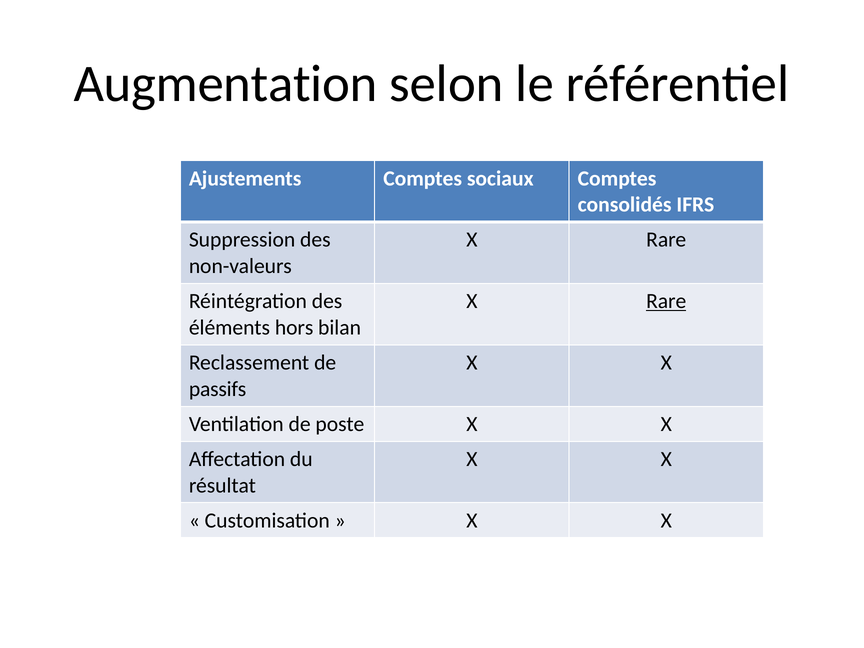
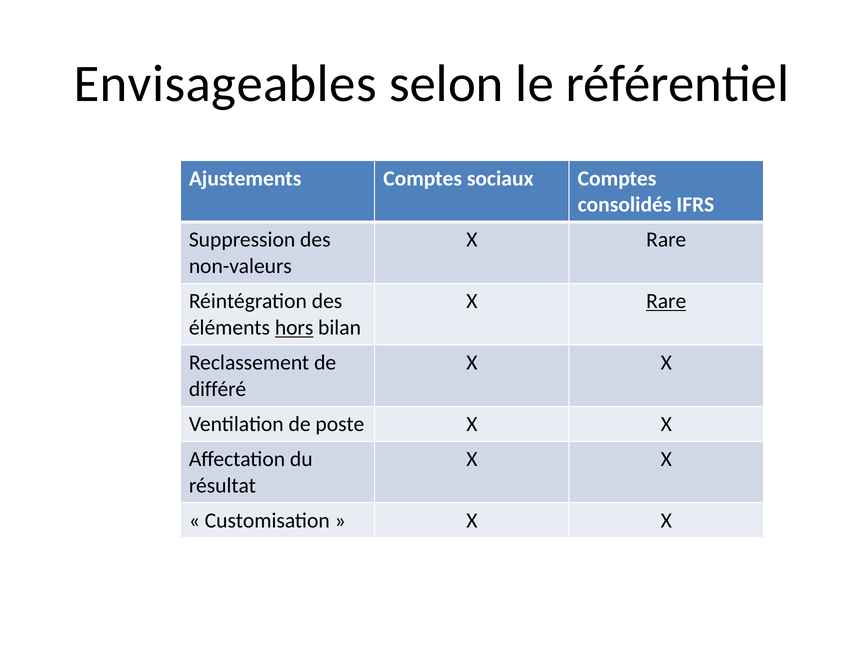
Augmentation: Augmentation -> Envisageables (225, 84)
hors underline: none -> present (294, 328)
passifs: passifs -> différé (218, 389)
